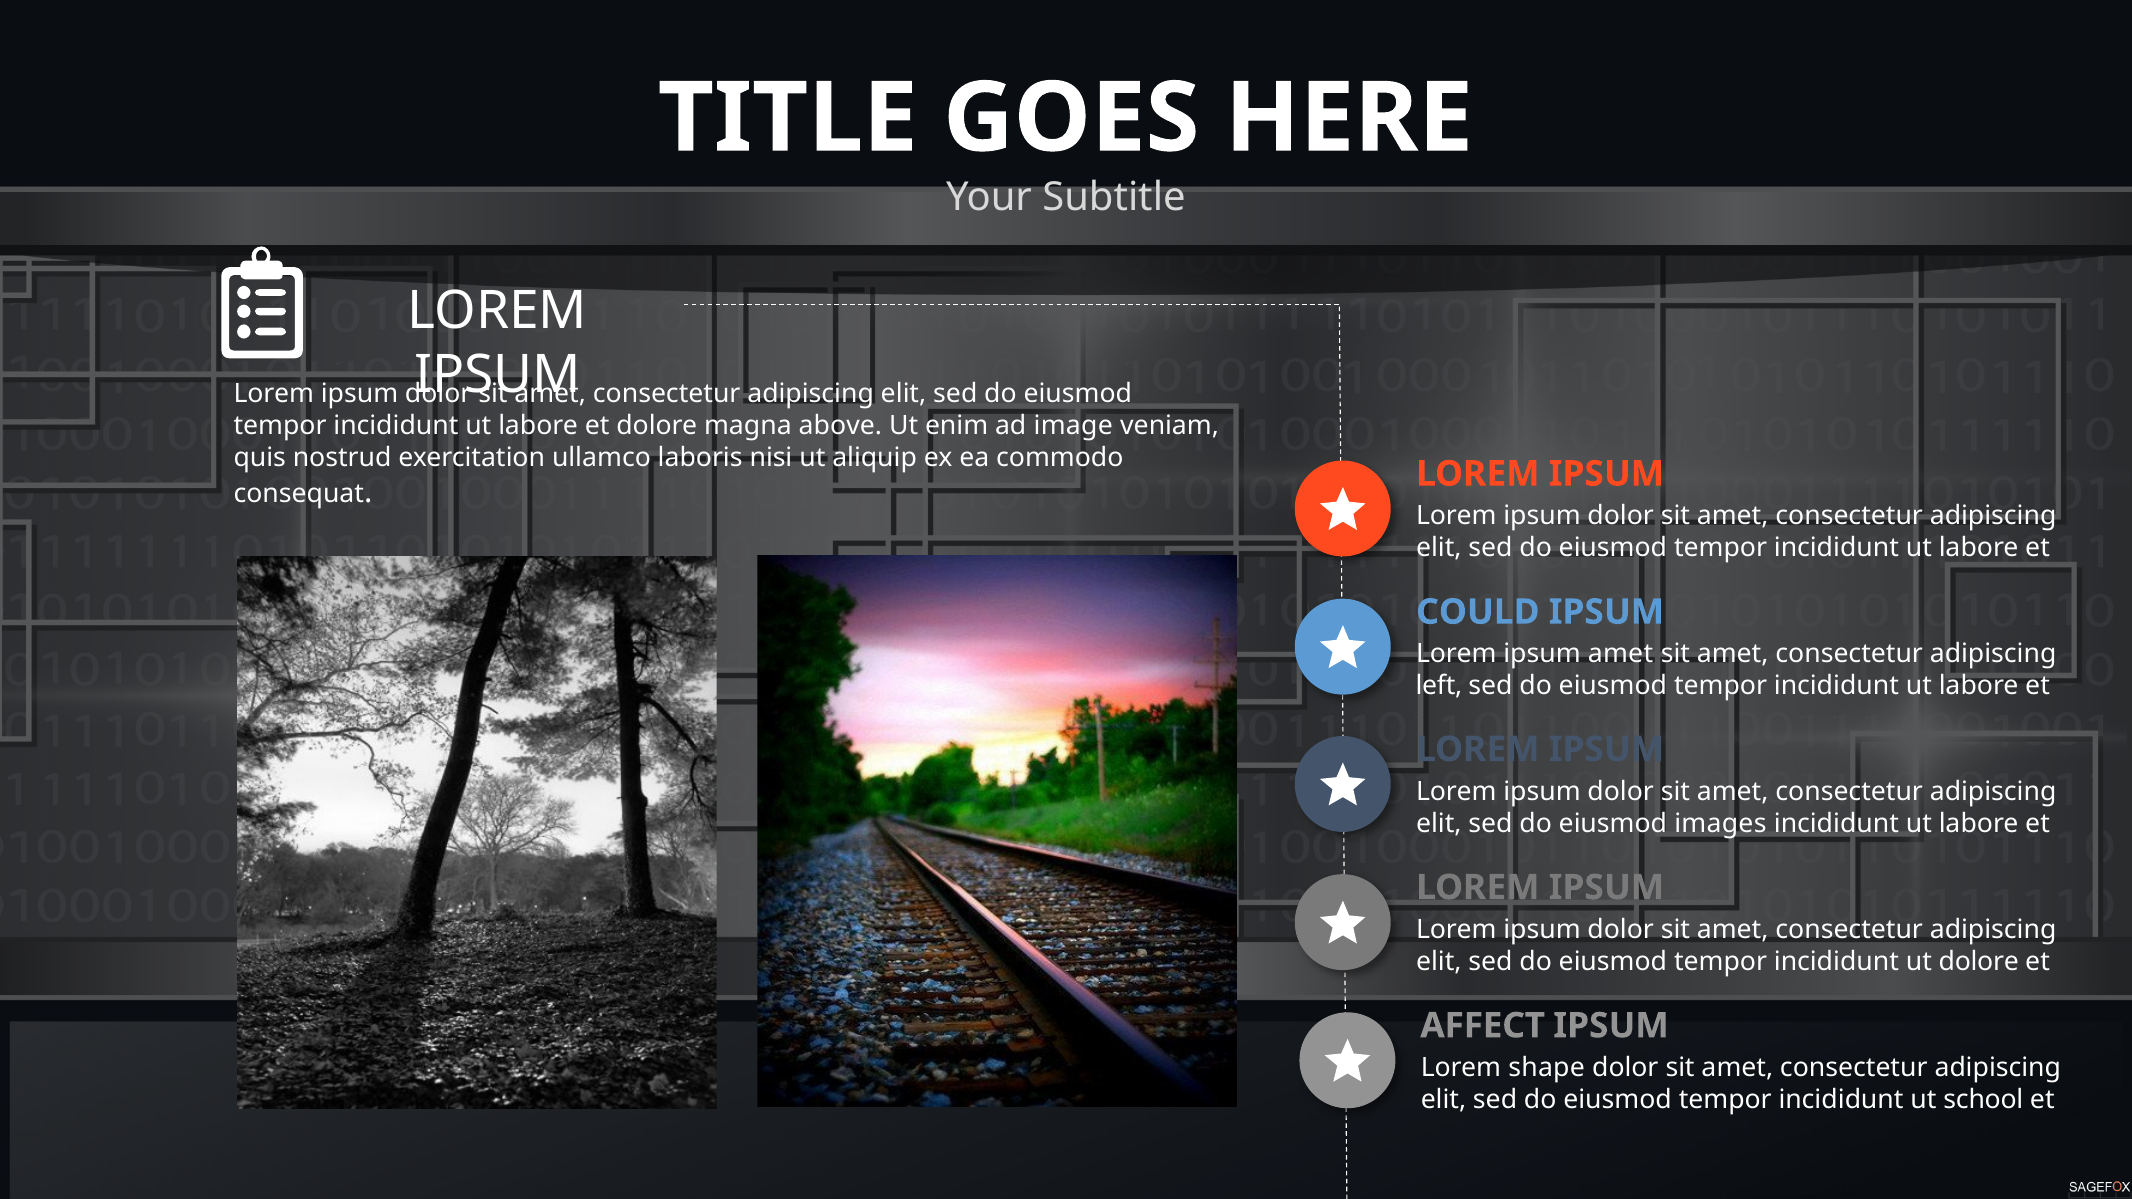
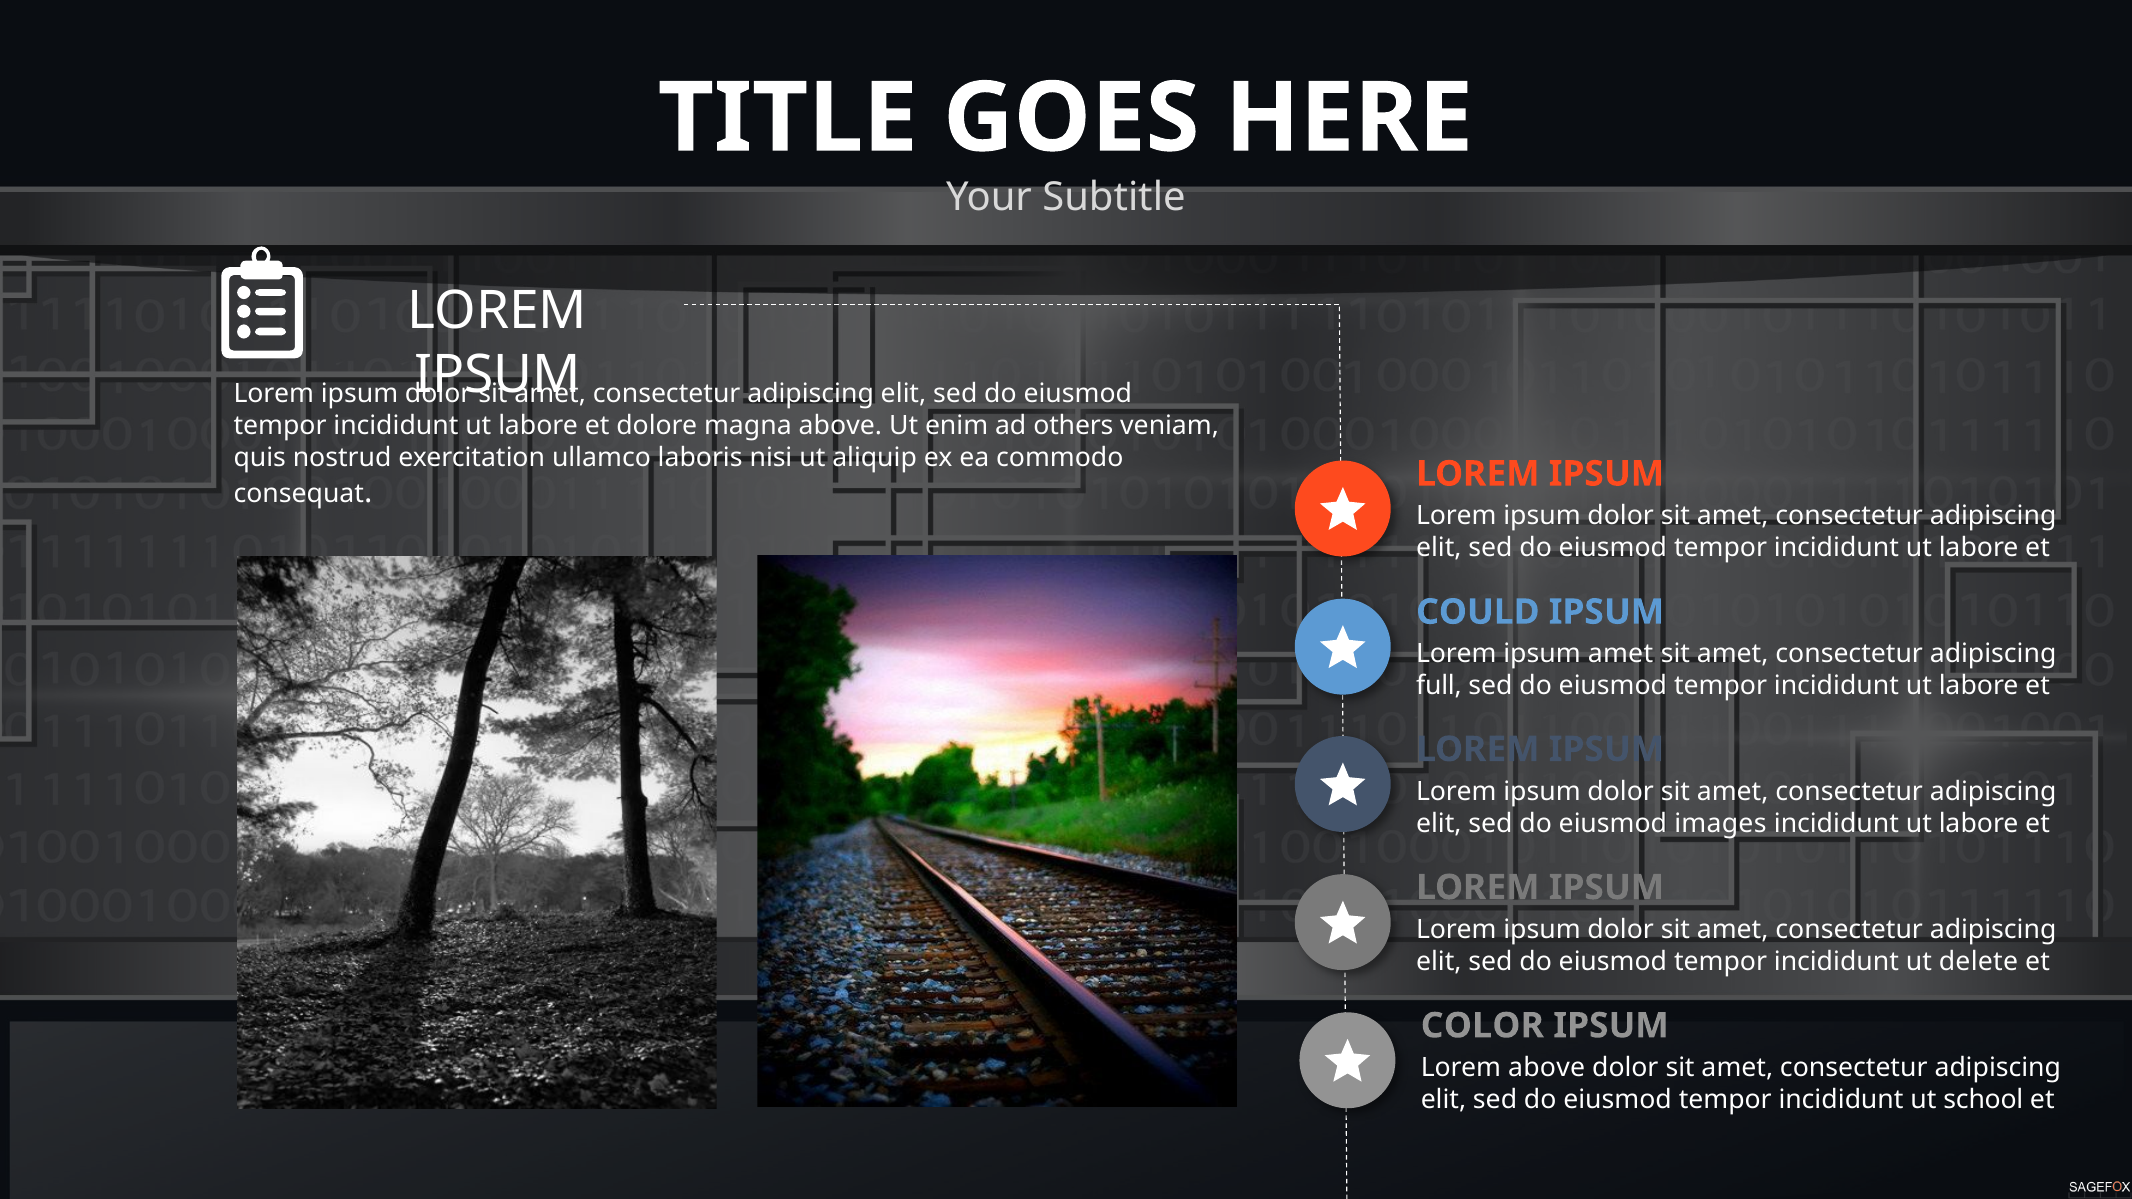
image: image -> others (1073, 425)
left: left -> full (1439, 686)
ut dolore: dolore -> delete (1978, 962)
AFFECT: AFFECT -> COLOR (1482, 1026)
Lorem shape: shape -> above (1547, 1068)
